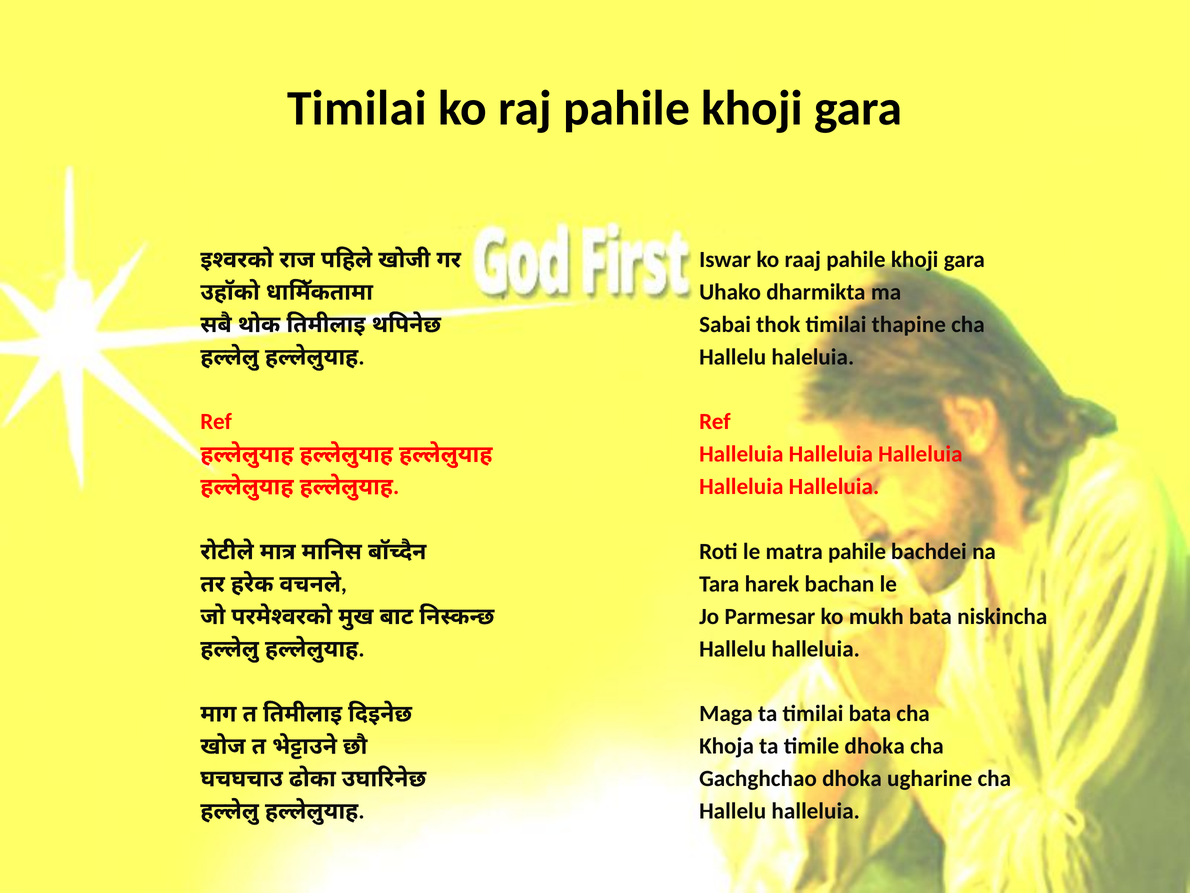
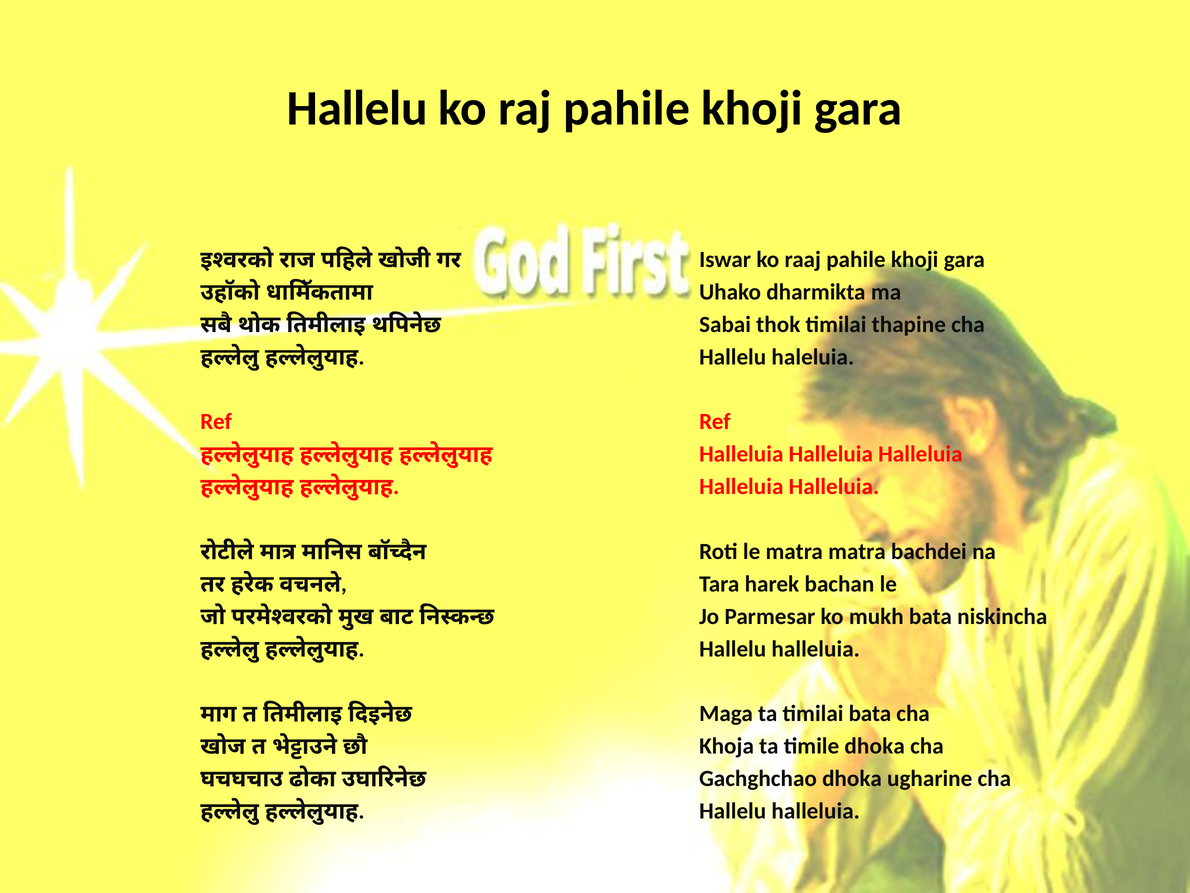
Timilai: Timilai -> Hallelu (357, 109)
matra pahile: pahile -> matra (857, 551)
